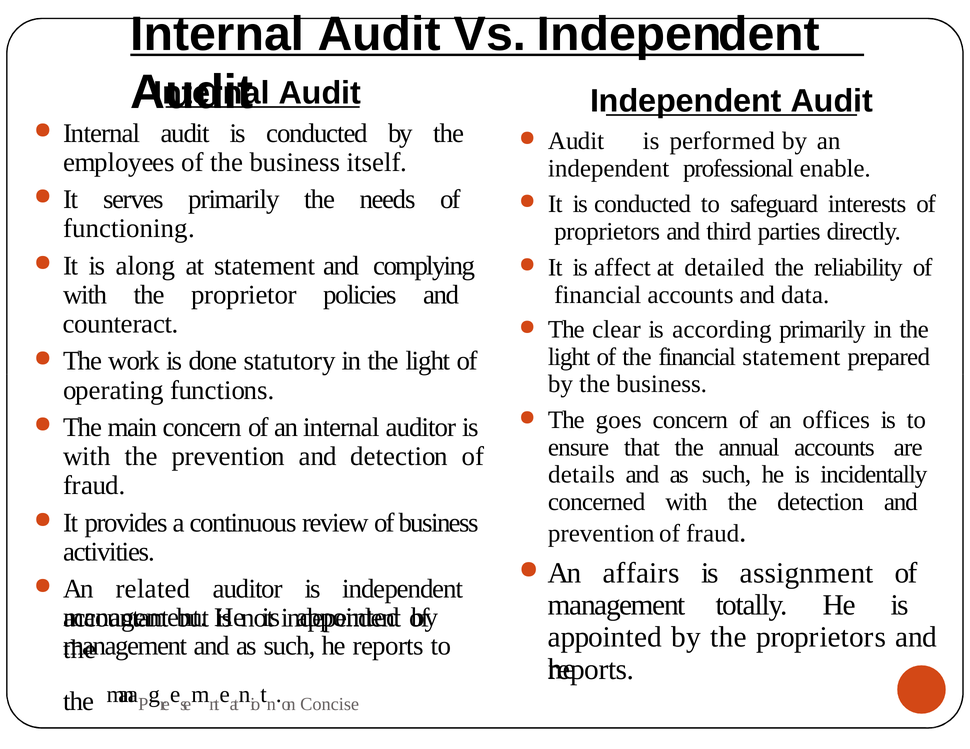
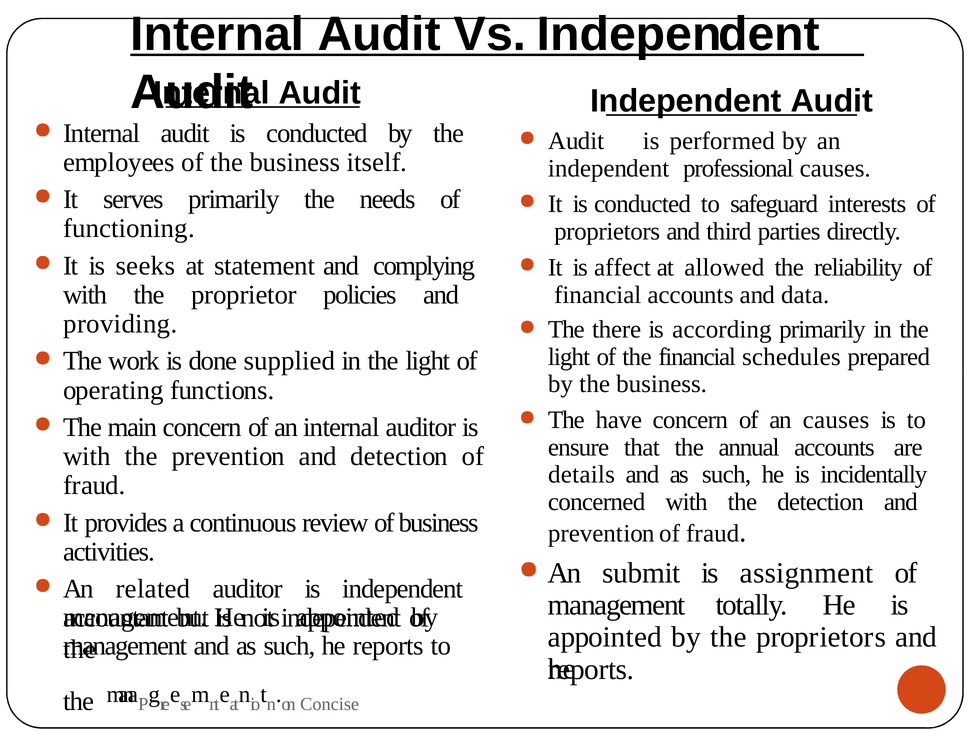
professional enable: enable -> causes (835, 169)
along: along -> seeks (145, 266)
detailed: detailed -> allowed (724, 268)
counteract: counteract -> providing (120, 324)
clear: clear -> there (617, 330)
financial statement: statement -> schedules (791, 357)
statutory: statutory -> supplied (289, 361)
goes: goes -> have (619, 420)
an offices: offices -> causes (836, 420)
affairs: affairs -> submit (641, 573)
